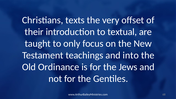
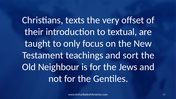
into: into -> sort (131, 55)
Ordinance: Ordinance -> Neighbour (59, 67)
